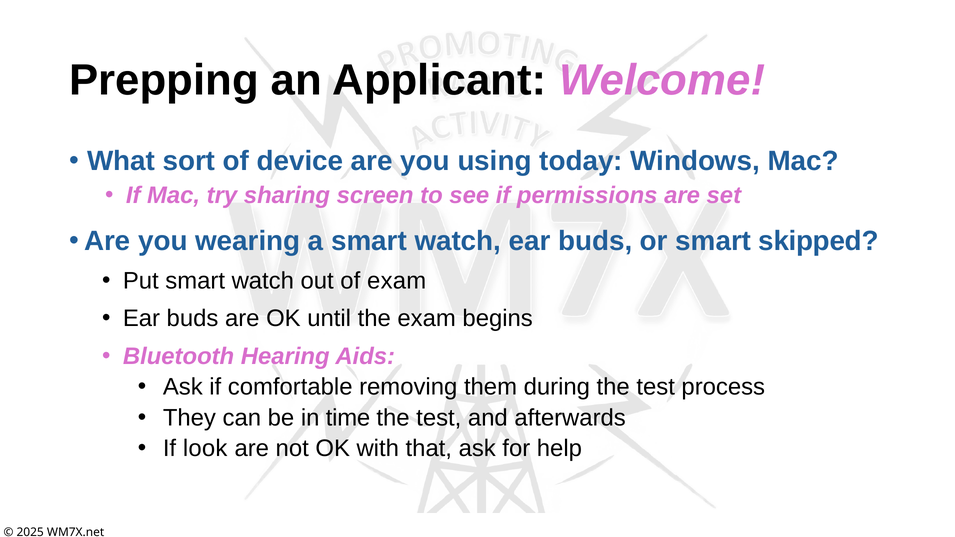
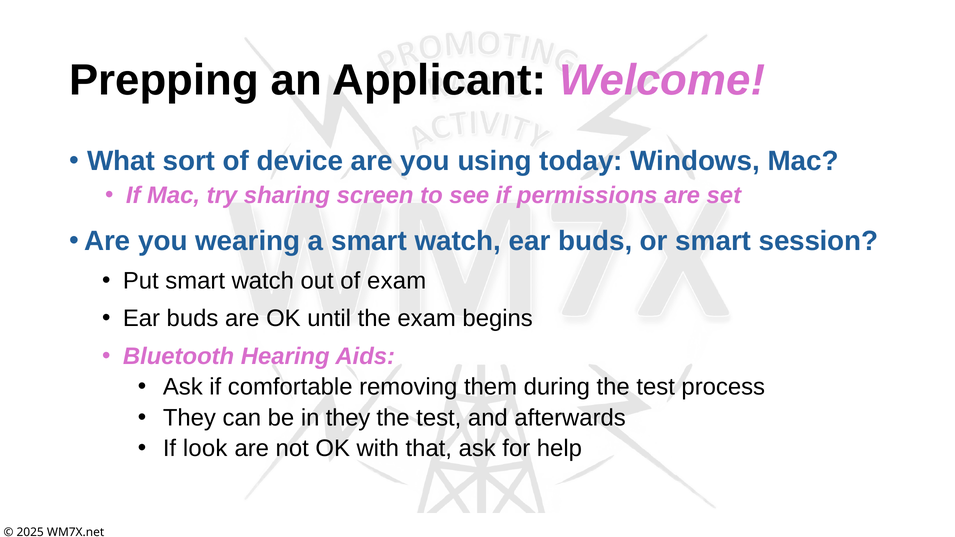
skipped: skipped -> session (818, 241)
in time: time -> they (348, 418)
